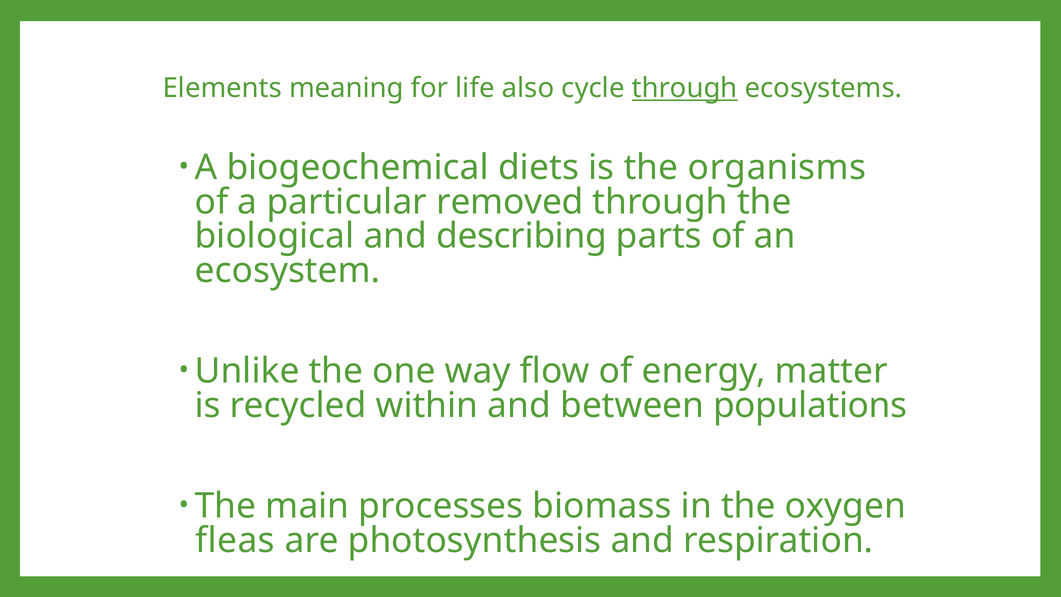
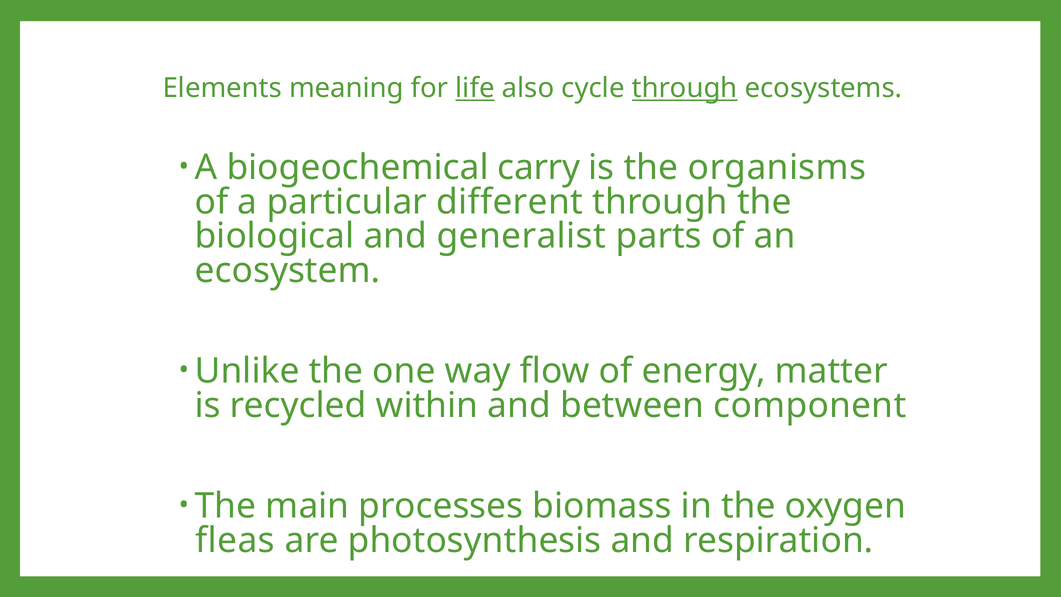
life underline: none -> present (475, 88)
diets: diets -> carry (539, 167)
removed: removed -> different (510, 202)
describing: describing -> generalist (521, 236)
populations: populations -> component (810, 405)
